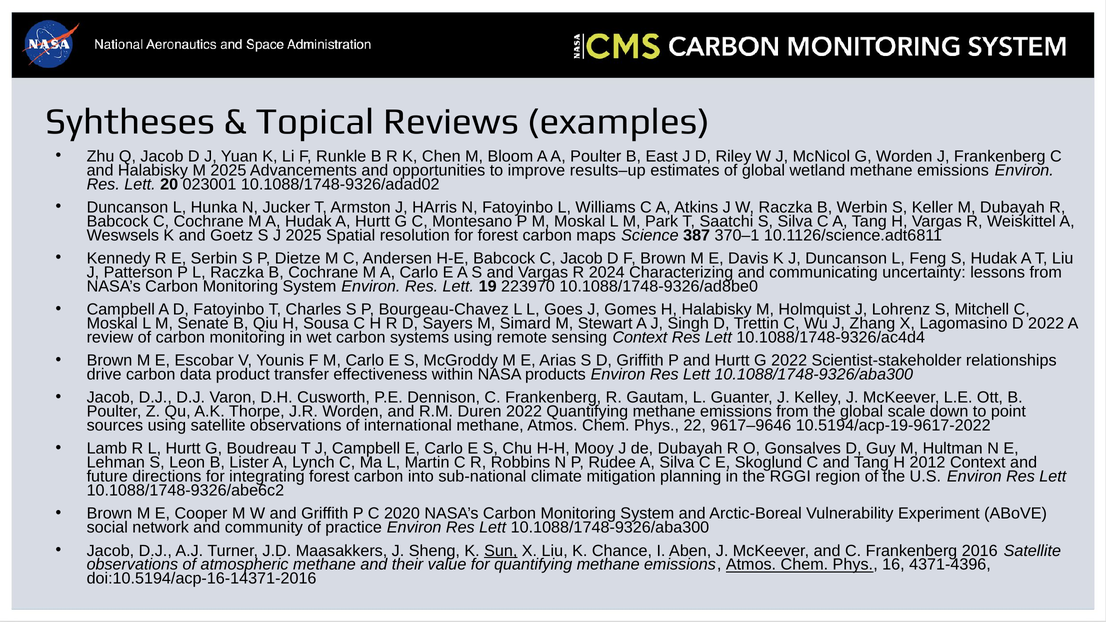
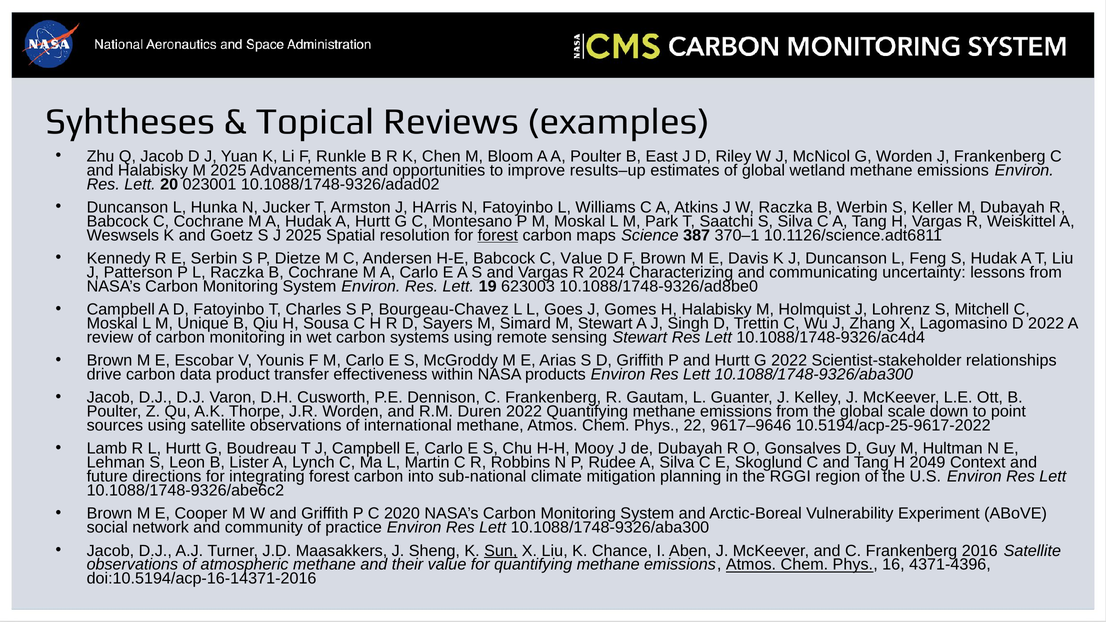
forest underline: none -> present (498, 235)
C Jacob: Jacob -> Value (581, 259)
223970: 223970 -> 623003 (528, 286)
Senate: Senate -> Unique (203, 324)
sensing Context: Context -> Stewart (640, 337)
10.5194/acp-19-9617-2022: 10.5194/acp-19-9617-2022 -> 10.5194/acp-25-9617-2022 (893, 426)
2012: 2012 -> 2049 (928, 463)
